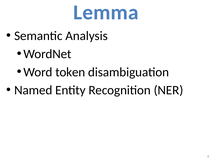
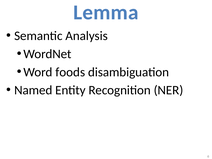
token: token -> foods (70, 72)
